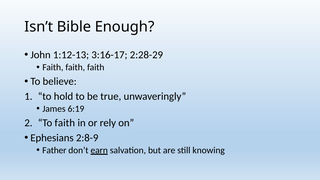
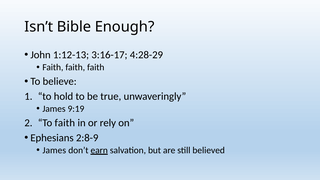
2:28-29: 2:28-29 -> 4:28-29 (146, 55)
6:19: 6:19 -> 9:19 (76, 109)
Father: Father -> James (54, 150)
knowing: knowing -> believed (209, 150)
